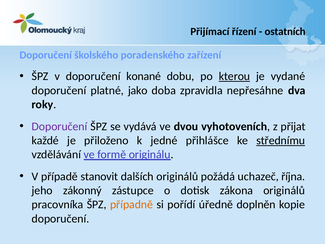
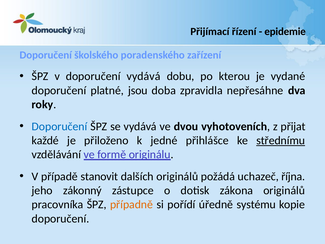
ostatních: ostatních -> epidemie (285, 32)
doporučení konané: konané -> vydává (144, 76)
kterou underline: present -> none (234, 76)
jako: jako -> jsou (138, 90)
Doporučení colour: purple -> blue (60, 126)
doplněn: doplněn -> systému (256, 204)
